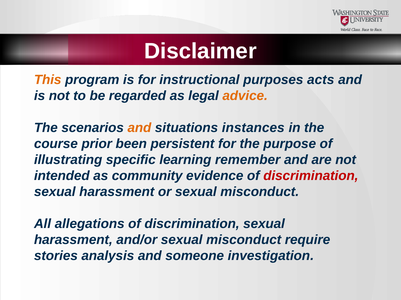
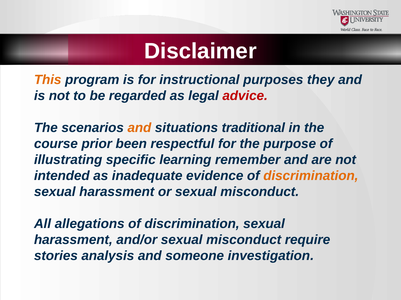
acts: acts -> they (321, 80)
advice colour: orange -> red (245, 96)
instances: instances -> traditional (253, 128)
persistent: persistent -> respectful (182, 144)
community: community -> inadequate (147, 176)
discrimination colour: red -> orange (311, 176)
